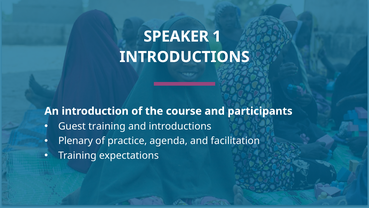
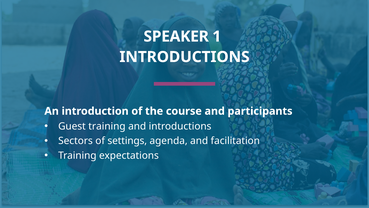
Plenary: Plenary -> Sectors (75, 141)
practice: practice -> settings (127, 141)
